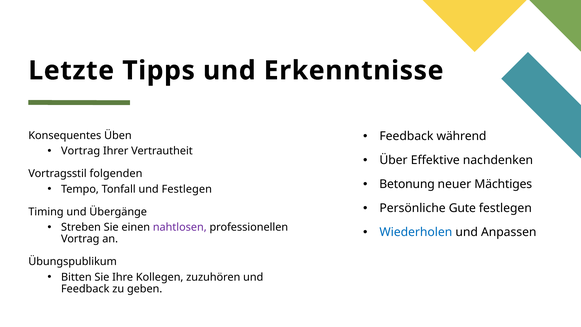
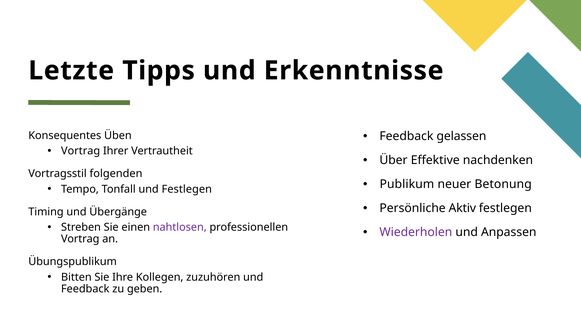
während: während -> gelassen (461, 136)
Betonung: Betonung -> Publikum (407, 184)
Mächtiges: Mächtiges -> Betonung (503, 184)
Gute: Gute -> Aktiv (462, 208)
Wiederholen colour: blue -> purple (416, 232)
